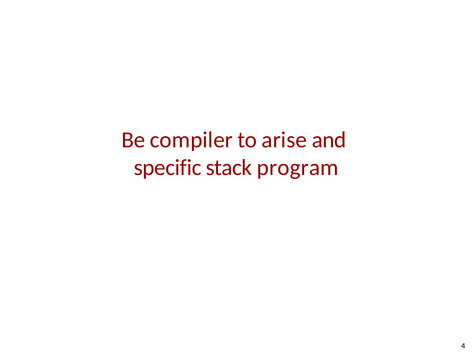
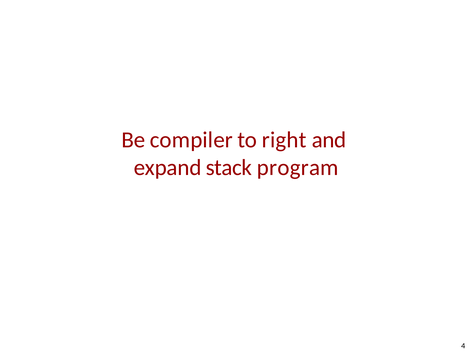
arise: arise -> right (284, 140)
specific: specific -> expand (168, 168)
